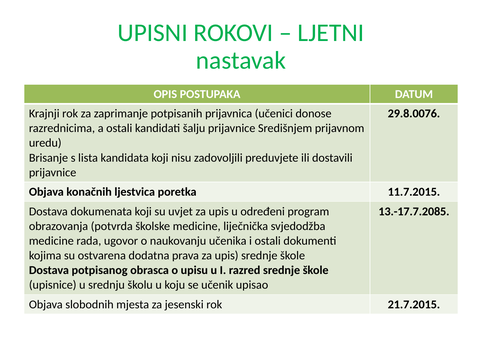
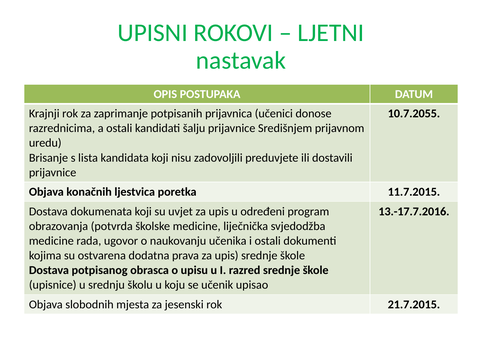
29.8.0076: 29.8.0076 -> 10.7.2055 (414, 114)
13.-17.7.2085: 13.-17.7.2085 -> 13.-17.7.2016 (414, 212)
